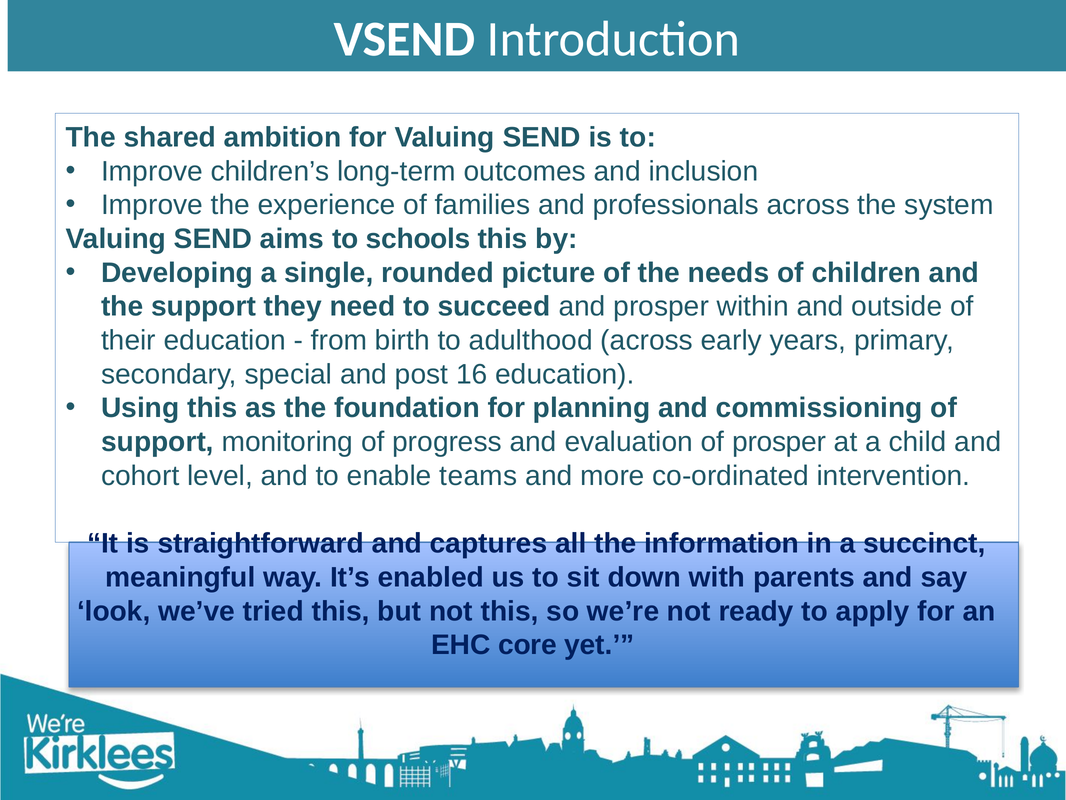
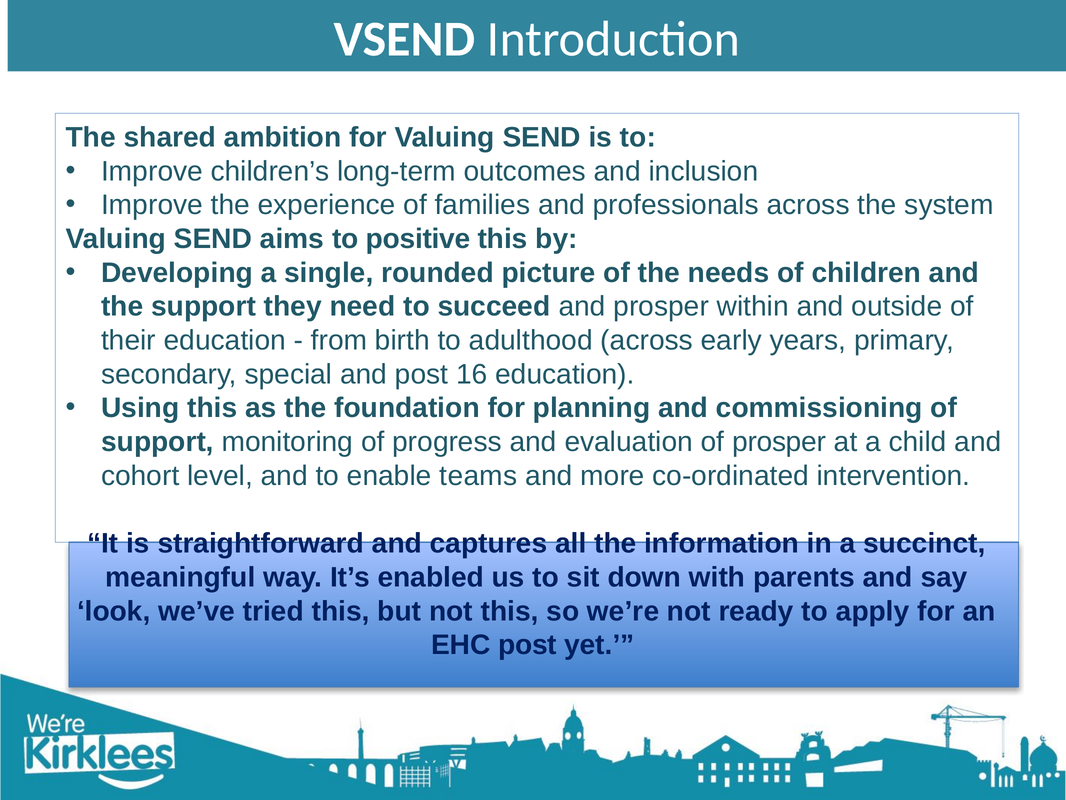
schools: schools -> positive (418, 239)
EHC core: core -> post (528, 645)
